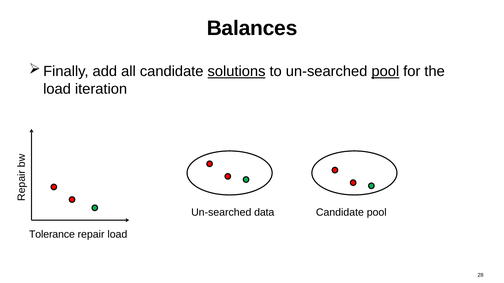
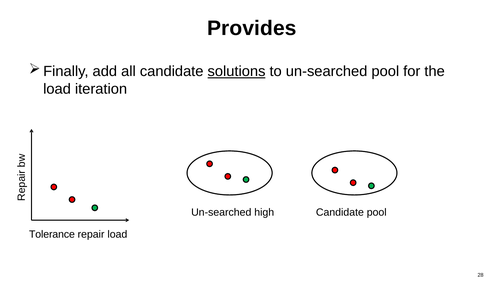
Balances: Balances -> Provides (252, 28)
pool underline: present -> none (385, 72)
data: data -> high (264, 213)
